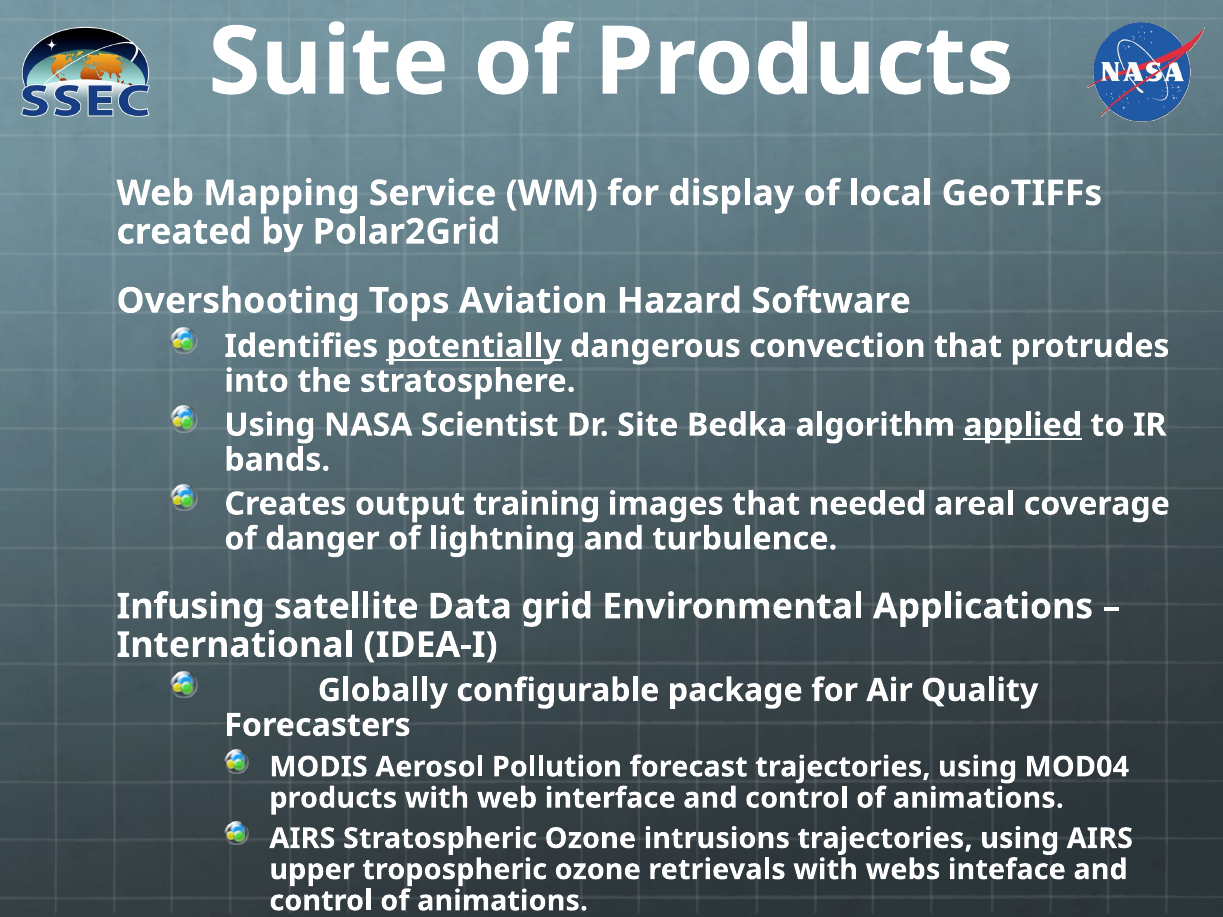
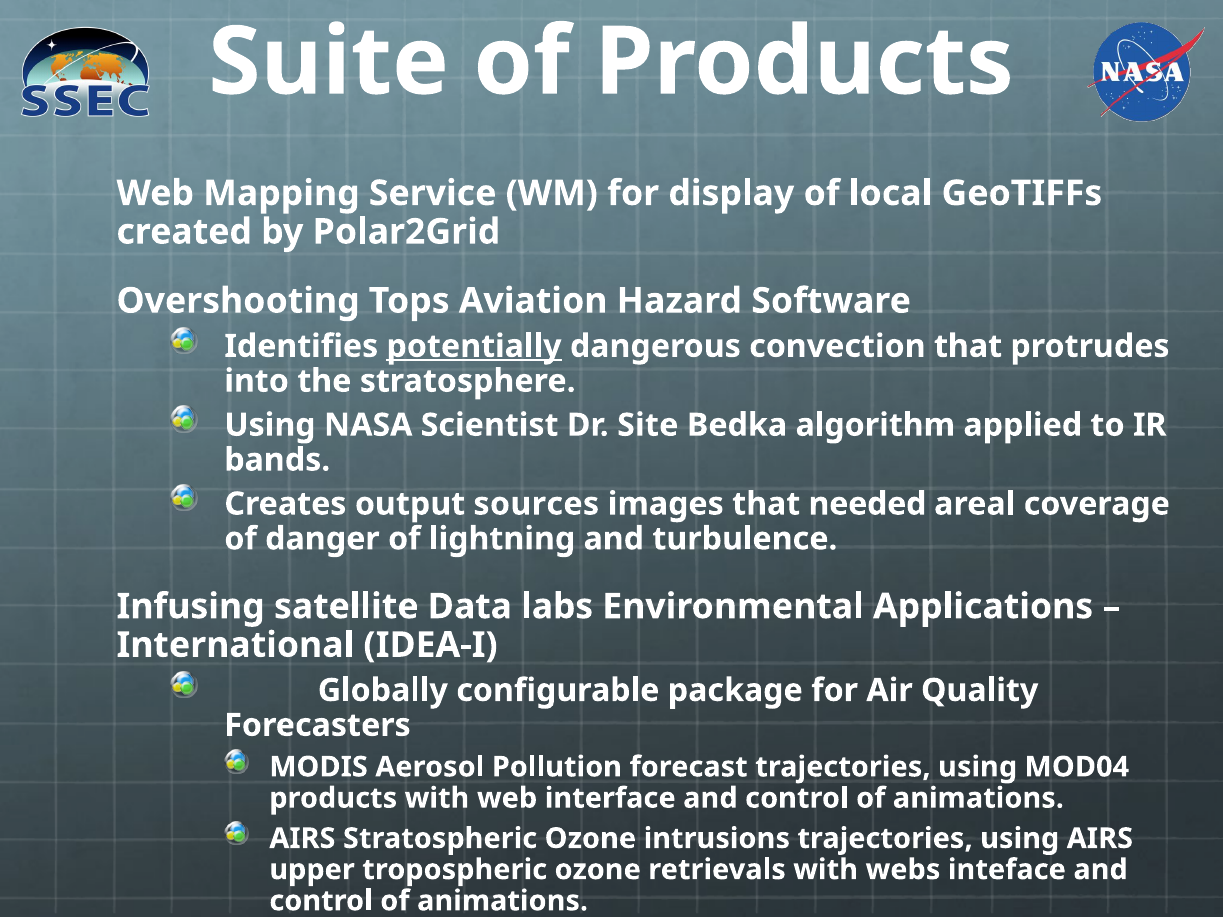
applied underline: present -> none (1023, 425)
training: training -> sources (536, 504)
grid: grid -> labs (557, 607)
